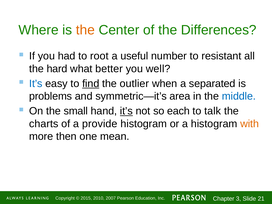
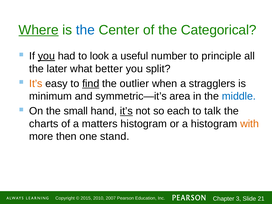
Where underline: none -> present (39, 30)
the colour: orange -> blue (85, 30)
Differences: Differences -> Categorical (219, 30)
you underline: none -> present (46, 56)
root: root -> look (100, 56)
resistant: resistant -> principle (221, 56)
hard: hard -> later (57, 69)
well: well -> split (158, 69)
It’s colour: blue -> orange (36, 84)
separated: separated -> stragglers (212, 84)
problems: problems -> minimum (51, 96)
provide: provide -> matters (100, 124)
mean: mean -> stand (115, 136)
